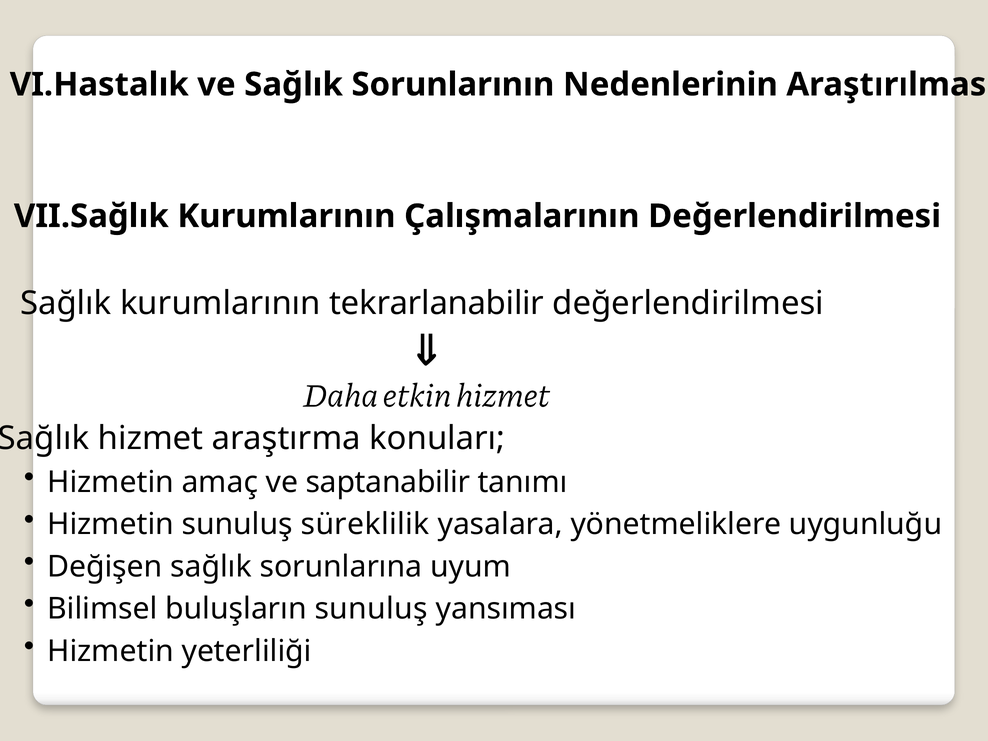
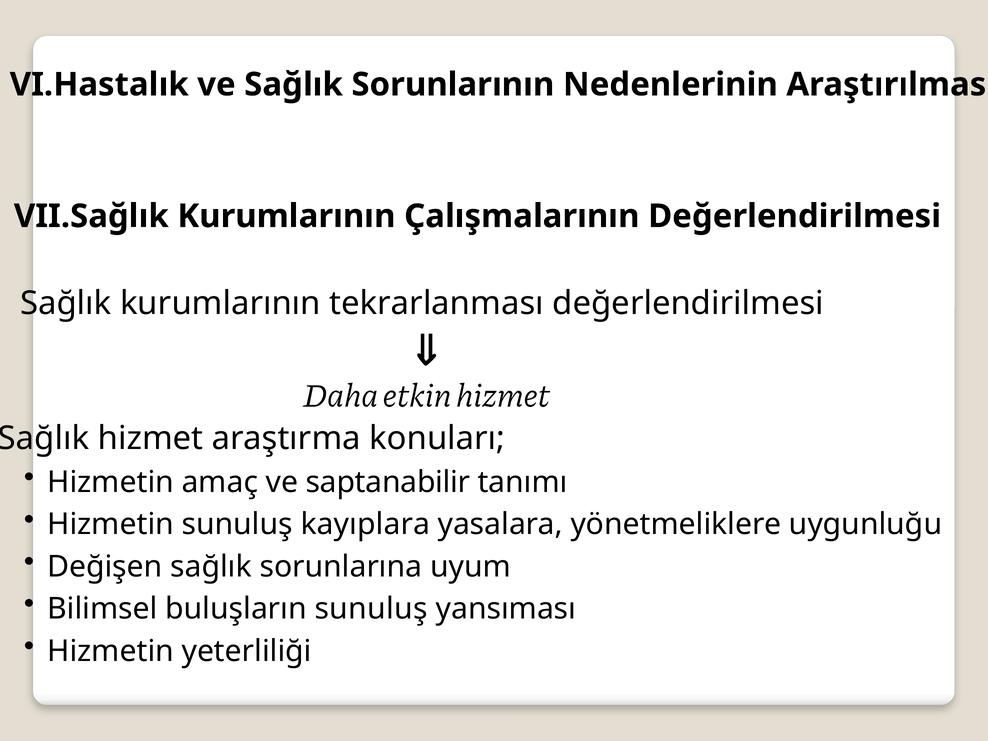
tekrarlanabilir: tekrarlanabilir -> tekrarlanması (437, 304)
süreklilik: süreklilik -> kayıplara (365, 524)
